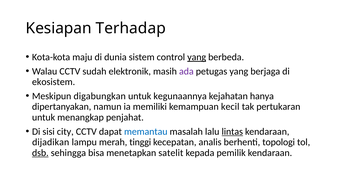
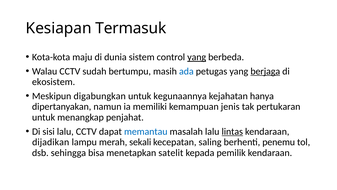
Terhadap: Terhadap -> Termasuk (131, 28)
elektronik: elektronik -> bertumpu (130, 71)
ada colour: purple -> blue (186, 71)
berjaga underline: none -> present (265, 71)
kecil: kecil -> jenis (230, 106)
sisi city: city -> lalu (65, 131)
tinggi: tinggi -> sekali (140, 142)
analis: analis -> saling (210, 142)
topologi: topologi -> penemu (279, 142)
dsb underline: present -> none (40, 152)
